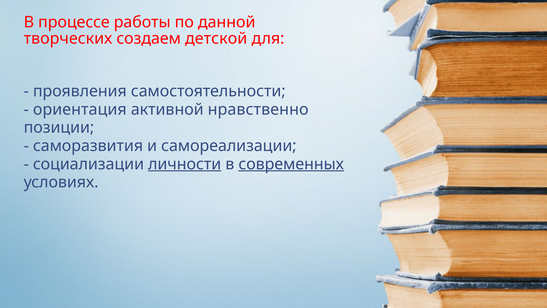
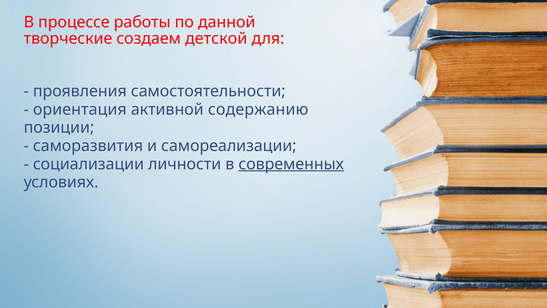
творческих: творческих -> творческие (68, 38)
нравственно: нравственно -> содержанию (258, 109)
личности underline: present -> none (185, 164)
